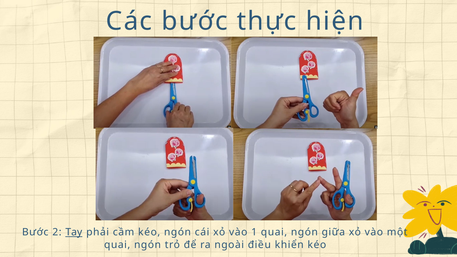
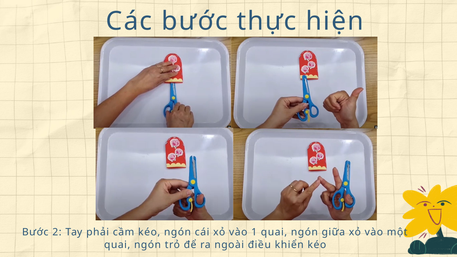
Tay underline: present -> none (74, 232)
